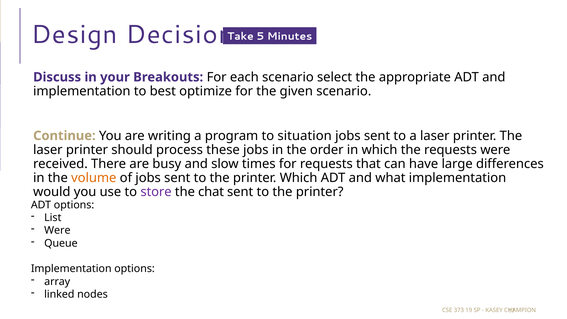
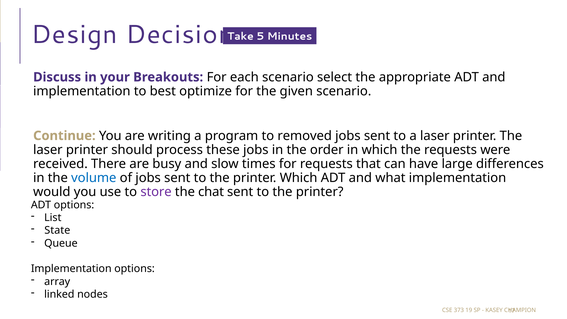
situation: situation -> removed (305, 136)
volume colour: orange -> blue (94, 178)
Were: Were -> State (57, 230)
